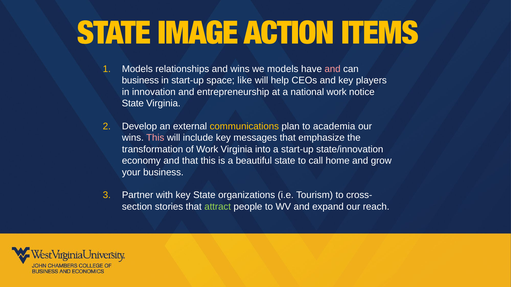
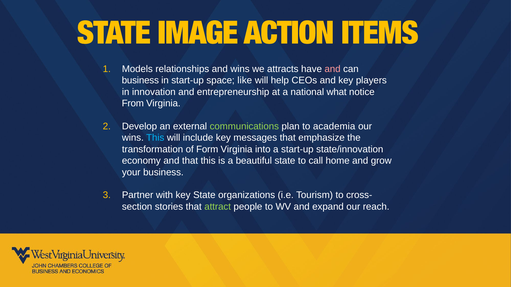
we models: models -> attracts (283, 69)
national work: work -> what (337, 92)
State: State -> From (133, 103)
communications colour: yellow -> light green (244, 126)
This colour: pink -> light blue (155, 138)
of Work: Work -> Form (207, 149)
